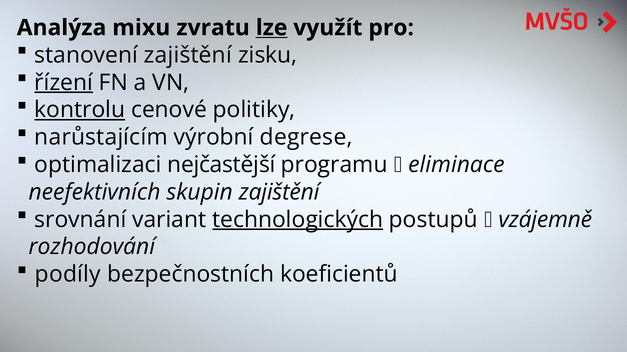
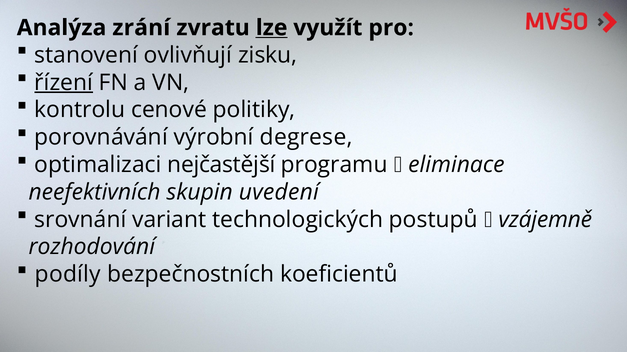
mixu: mixu -> zrání (141, 28)
stanovení zajištění: zajištění -> ovlivňují (188, 55)
kontrolu underline: present -> none (80, 110)
narůstajícím: narůstajícím -> porovnávání (101, 138)
skupin zajištění: zajištění -> uvedení (279, 192)
technologických underline: present -> none (298, 220)
